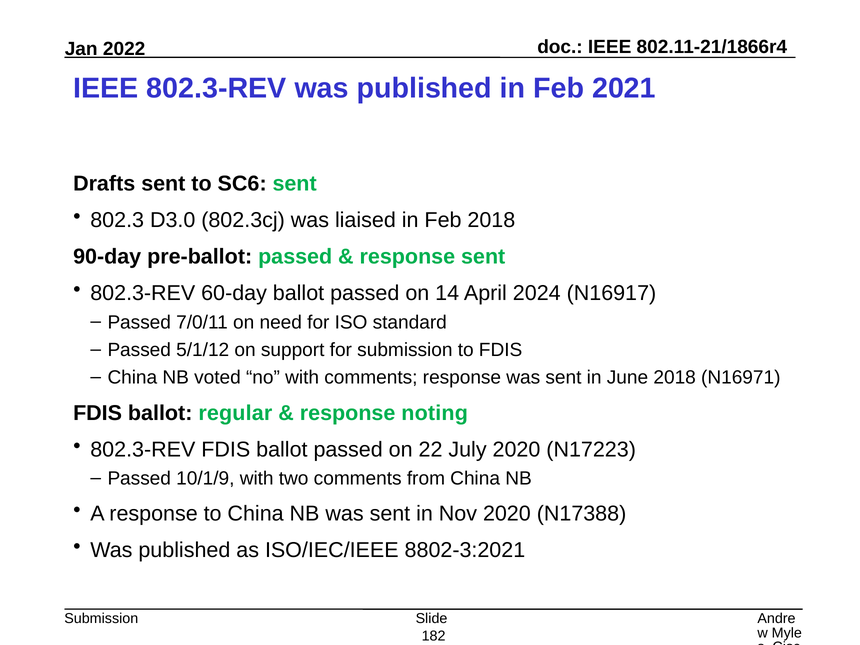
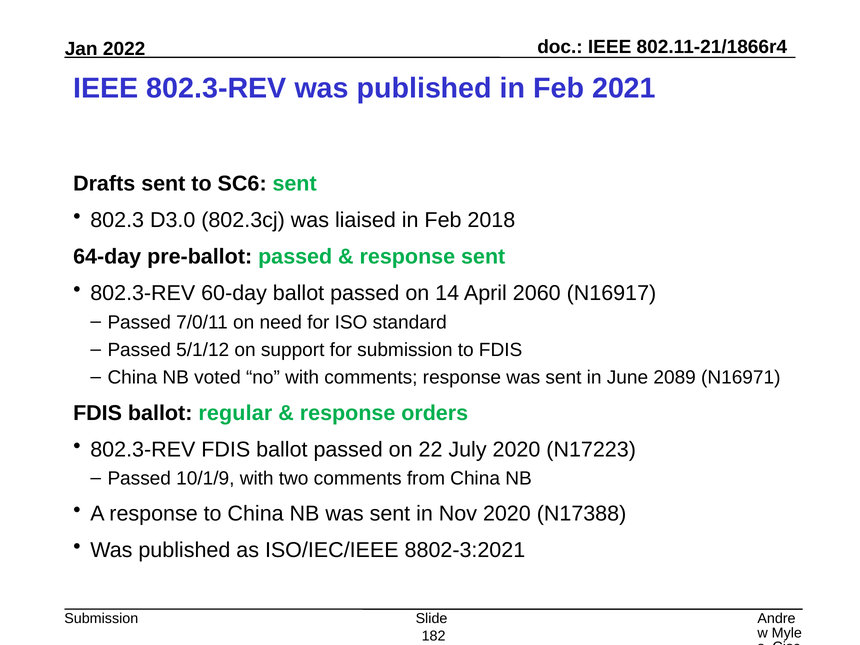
90-day: 90-day -> 64-day (107, 257)
2024: 2024 -> 2060 (537, 293)
June 2018: 2018 -> 2089 (675, 378)
noting: noting -> orders (435, 413)
